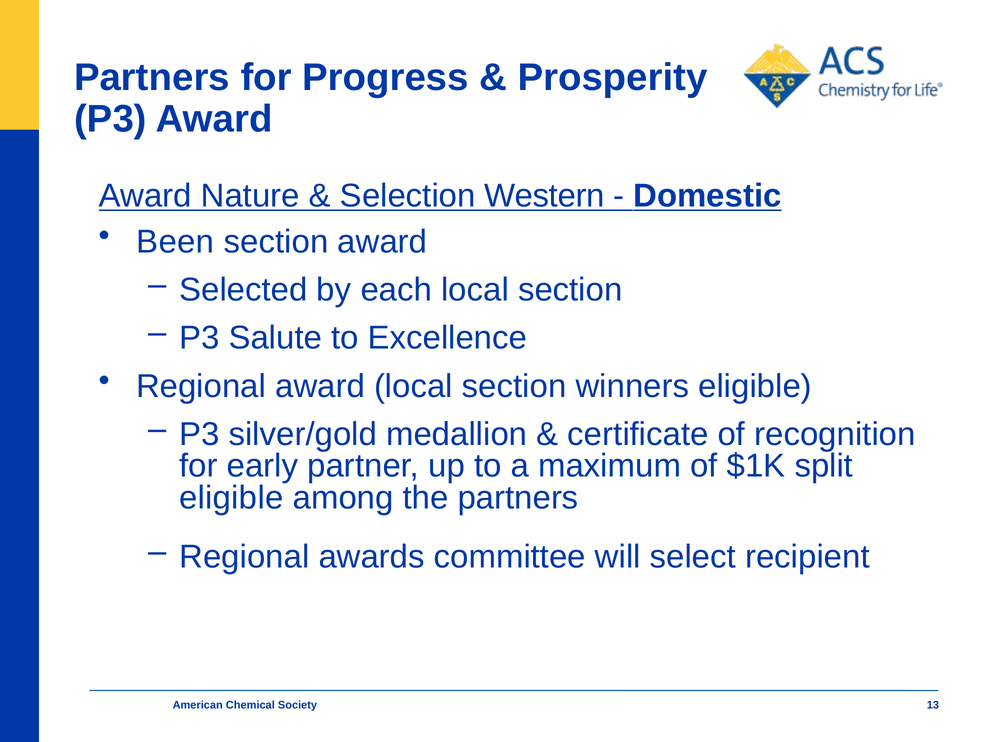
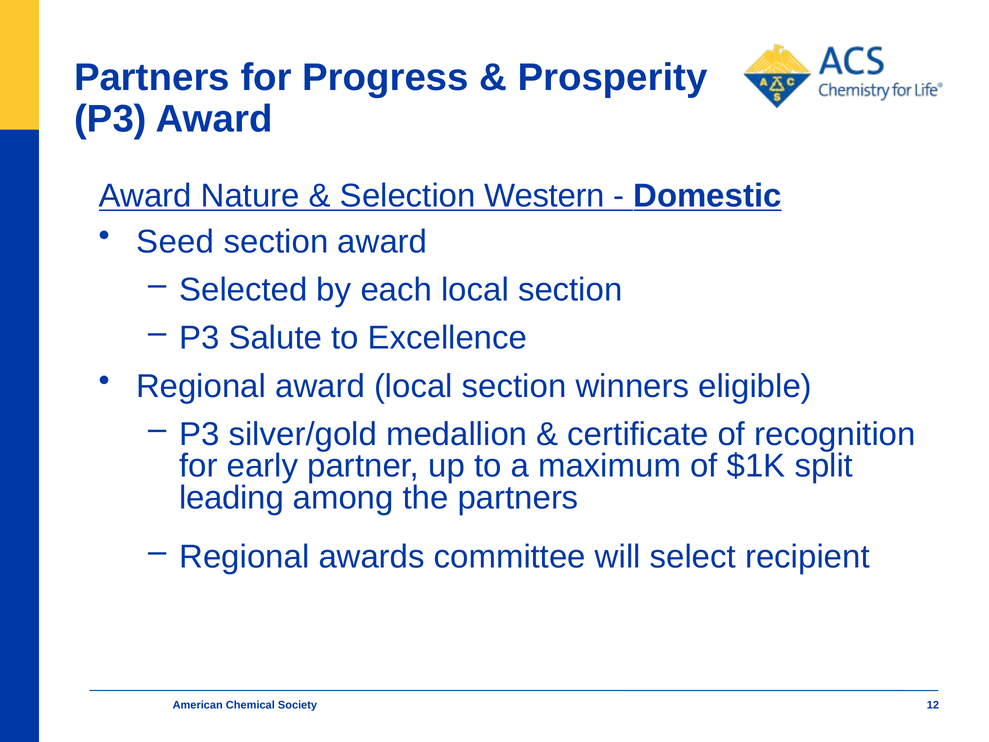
Been: Been -> Seed (175, 242)
eligible: eligible -> leading (232, 498)
13: 13 -> 12 (933, 705)
